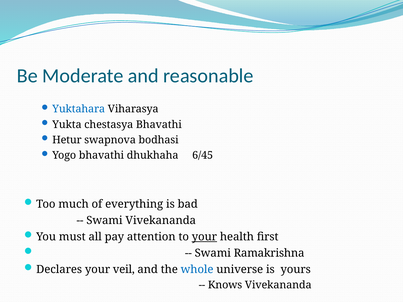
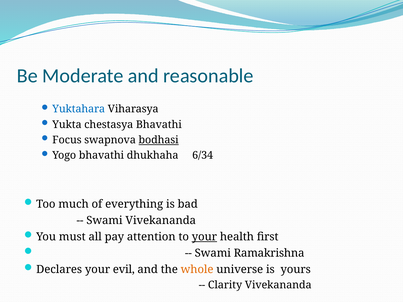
Hetur: Hetur -> Focus (67, 140)
bodhasi underline: none -> present (159, 140)
6/45: 6/45 -> 6/34 (203, 156)
veil: veil -> evil (124, 270)
whole colour: blue -> orange (197, 270)
Knows: Knows -> Clarity (225, 285)
